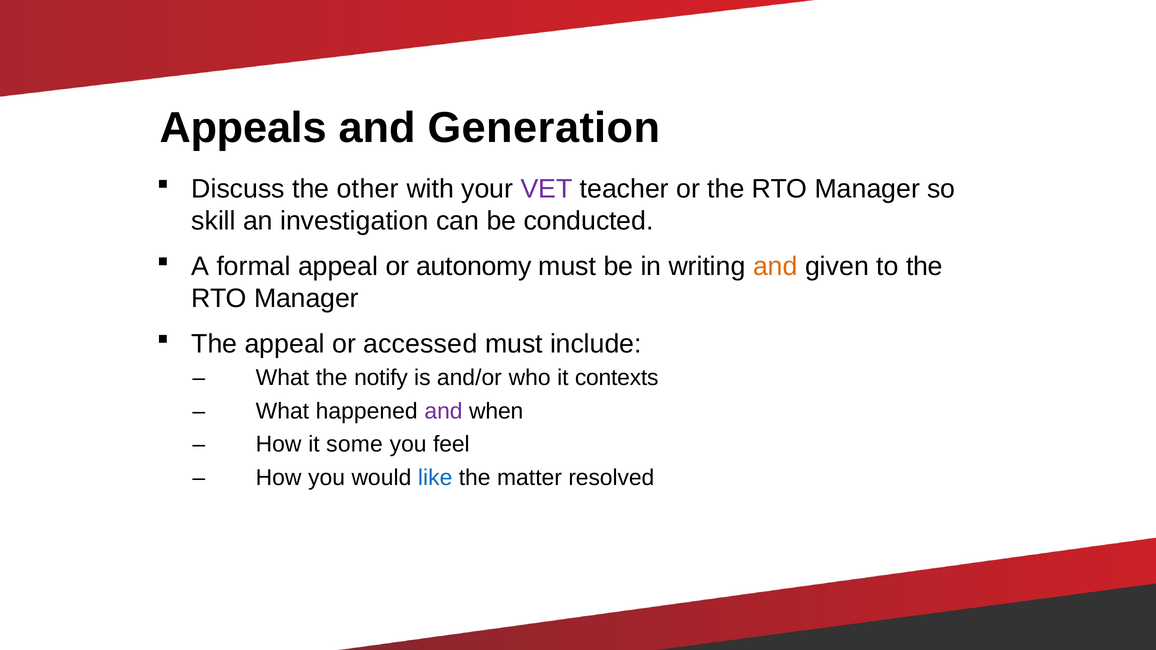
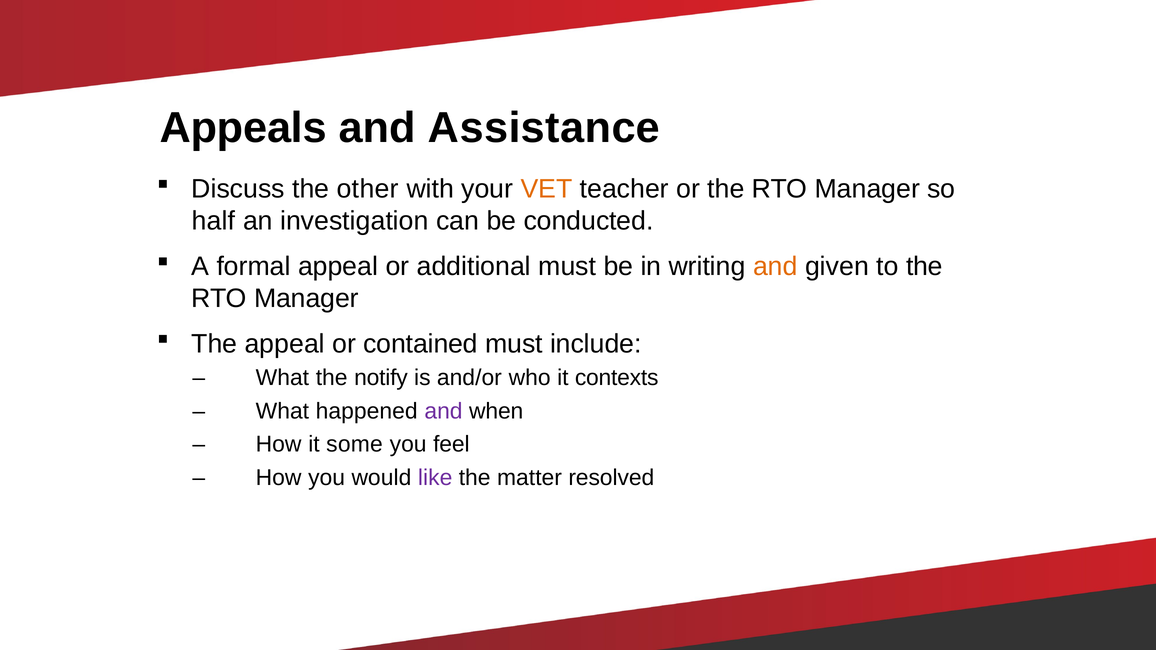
Generation: Generation -> Assistance (544, 128)
VET colour: purple -> orange (546, 189)
skill: skill -> half (213, 221)
autonomy: autonomy -> additional (474, 267)
accessed: accessed -> contained (421, 344)
like colour: blue -> purple (435, 478)
